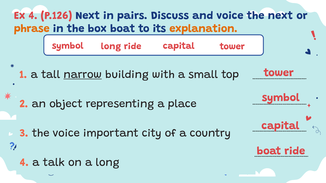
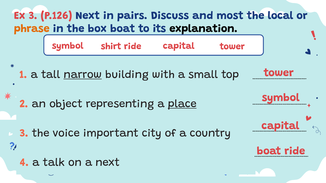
Ex 4: 4 -> 3 (33, 15)
and voice: voice -> most (230, 15)
the next: next -> local (280, 15)
explanation colour: orange -> black (204, 28)
symbol long: long -> shirt (111, 46)
place underline: none -> present (182, 104)
a long: long -> next (108, 163)
